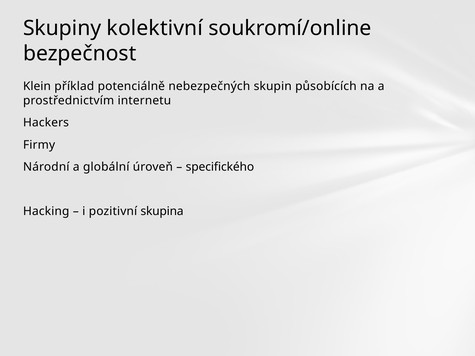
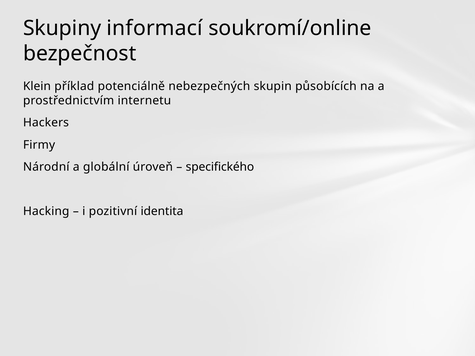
kolektivní: kolektivní -> informací (155, 28)
skupina: skupina -> identita (162, 211)
